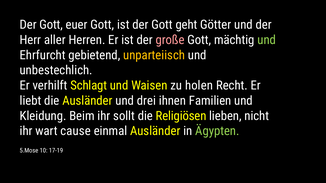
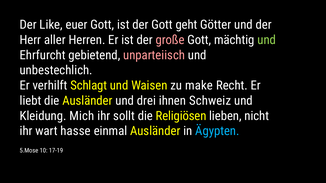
Gott: Gott -> Like (51, 25)
unparteiisch colour: yellow -> pink (154, 55)
holen: holen -> make (199, 86)
Familien: Familien -> Schweiz (210, 101)
Beim: Beim -> Mich (82, 116)
cause: cause -> hasse (76, 131)
Ägypten colour: light green -> light blue (217, 131)
